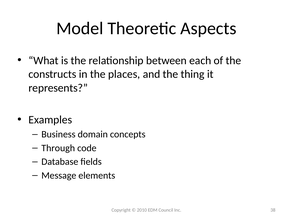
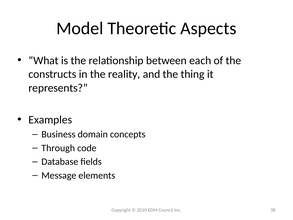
places: places -> reality (124, 74)
